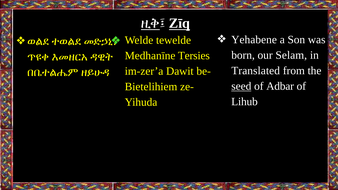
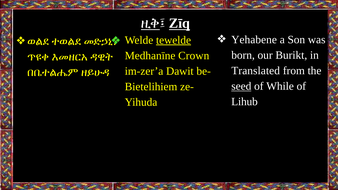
tewelde underline: none -> present (174, 40)
Selam: Selam -> Burikt (291, 55)
Tersies: Tersies -> Crown (194, 56)
Adbar: Adbar -> While (280, 86)
